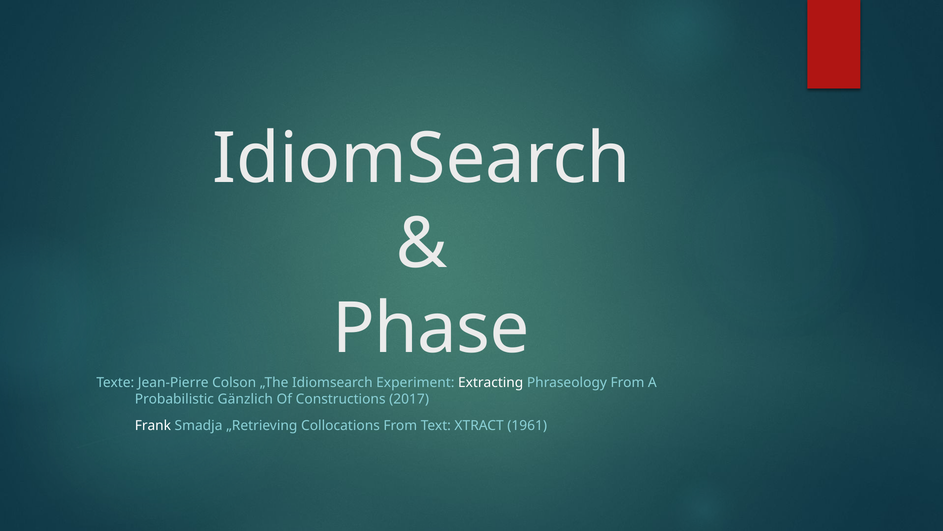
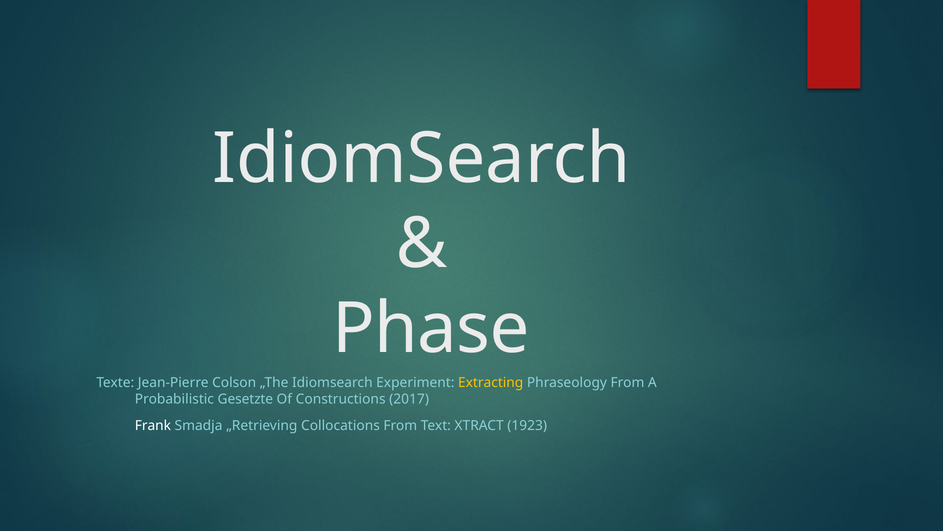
Extracting colour: white -> yellow (491, 382)
Gänzlich: Gänzlich -> Gesetzte (245, 399)
1961: 1961 -> 1923 (527, 425)
